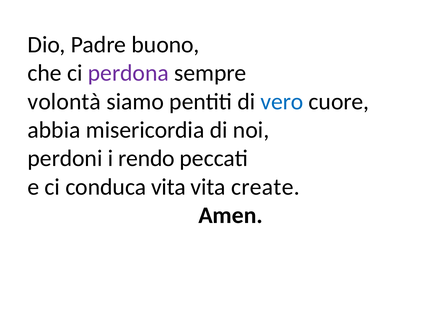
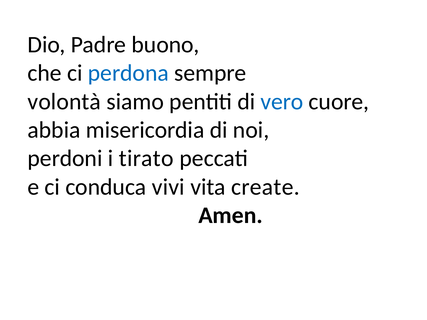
perdona colour: purple -> blue (128, 73)
rendo: rendo -> tirato (146, 159)
conduca vita: vita -> vivi (168, 187)
